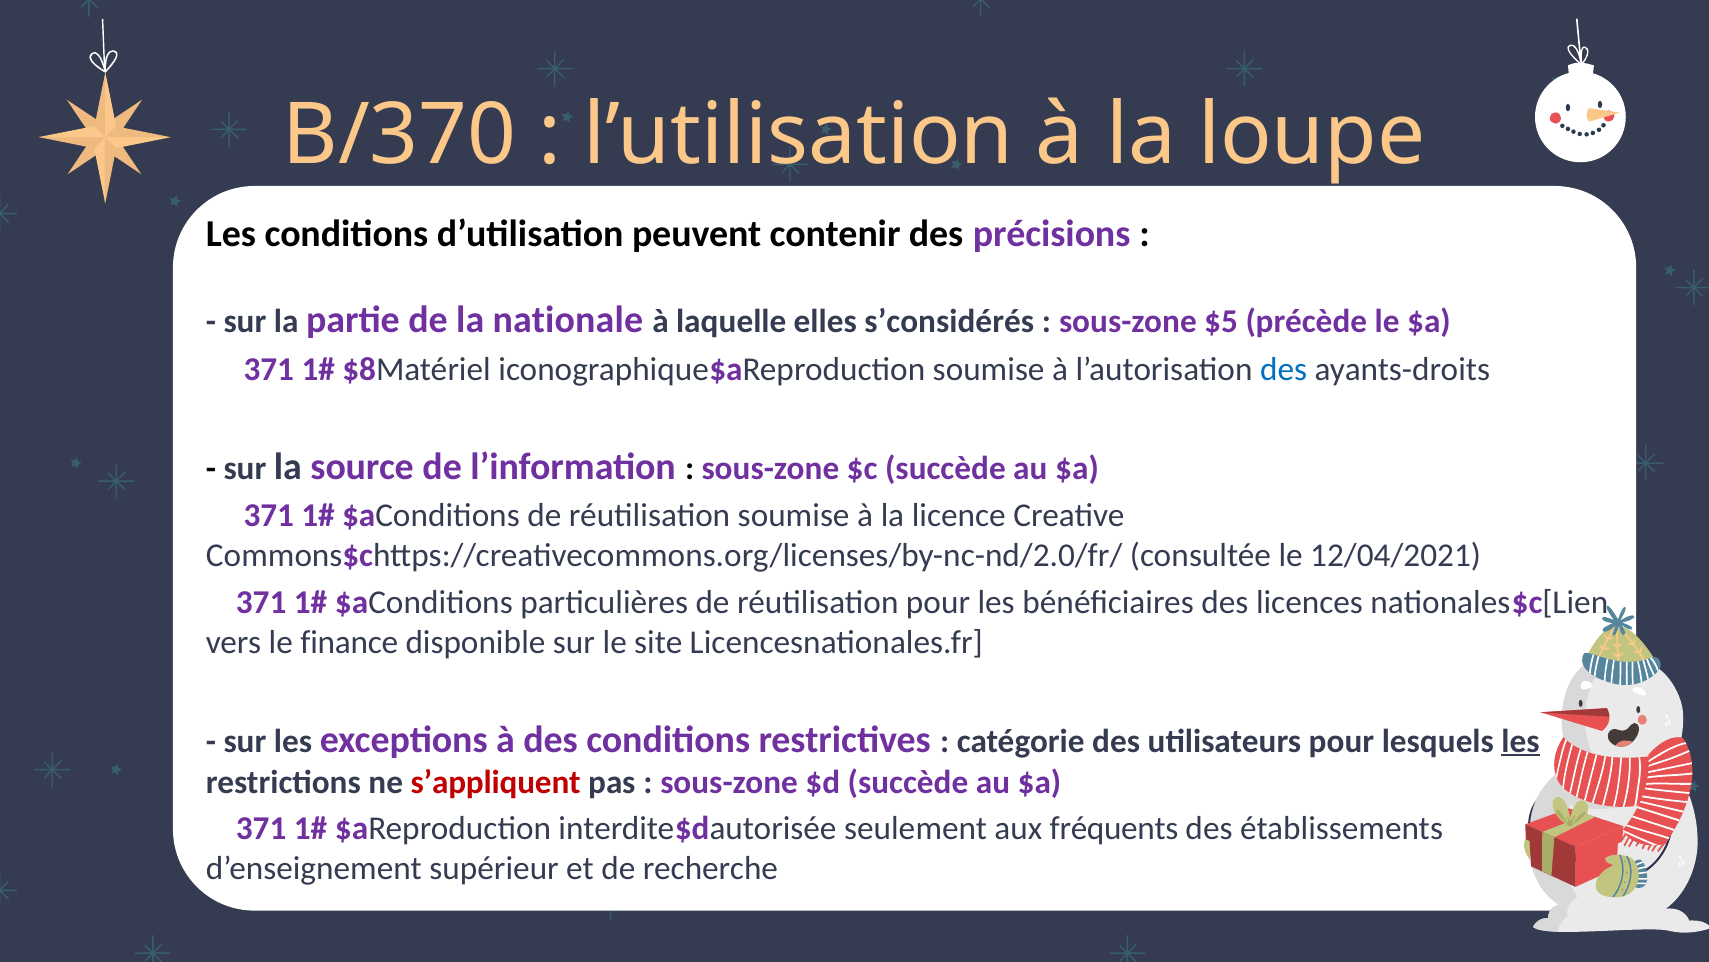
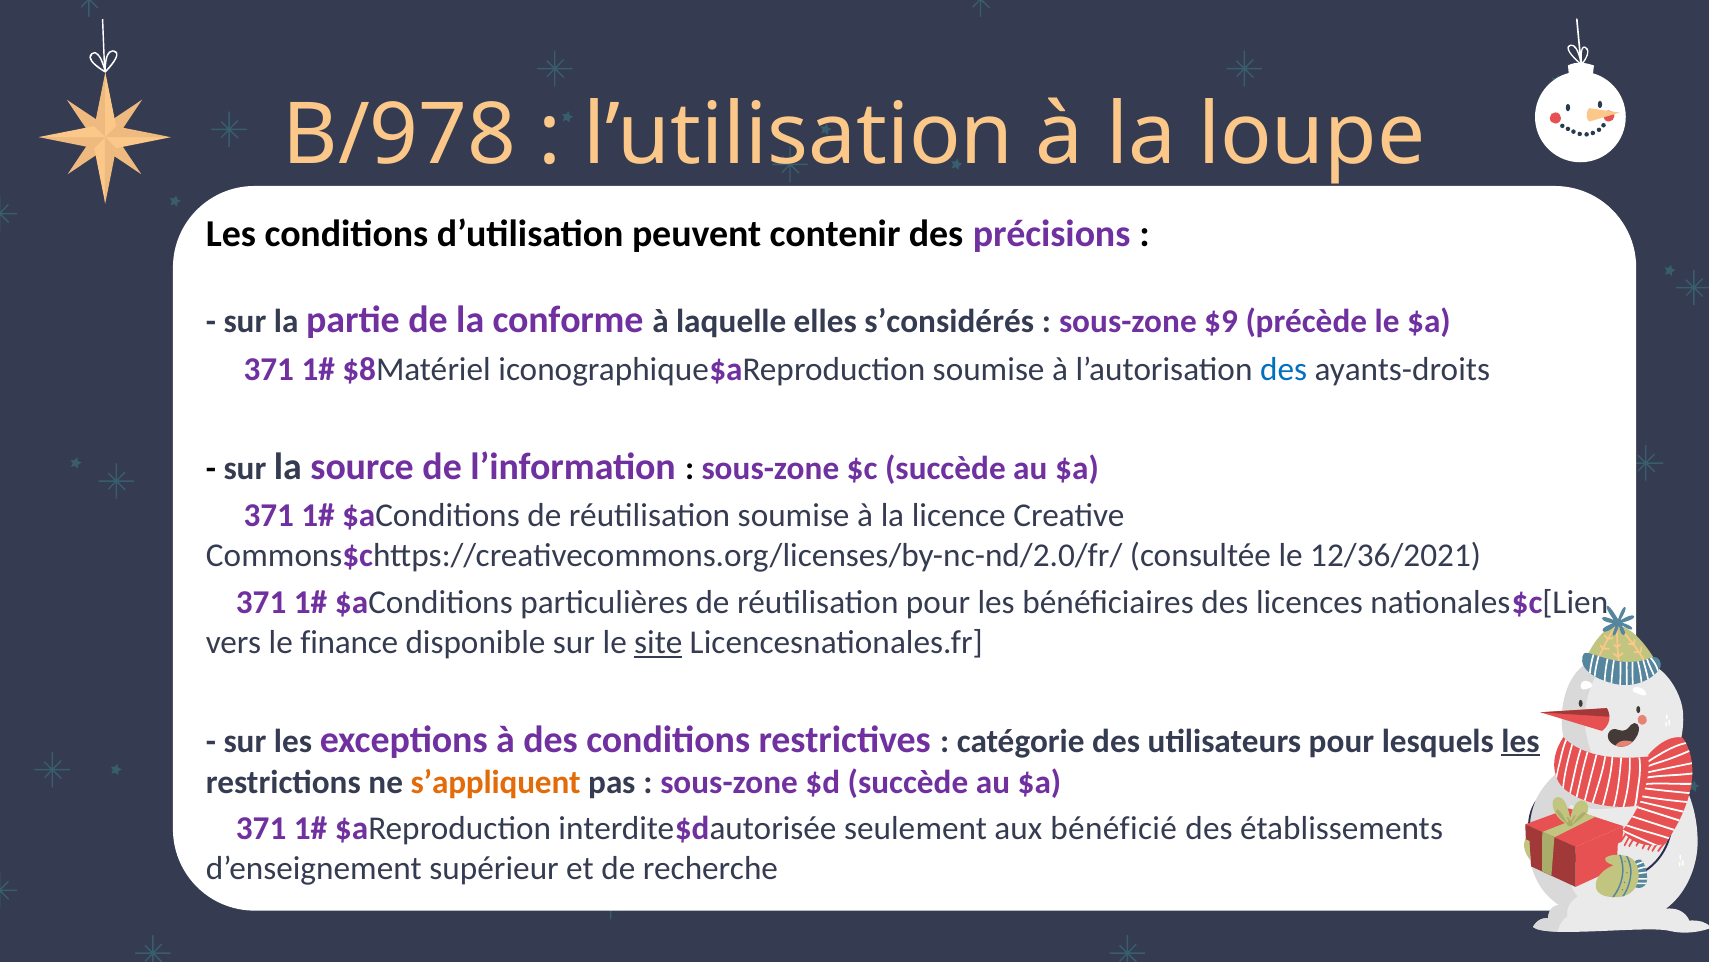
B/370: B/370 -> B/978 (399, 135)
nationale: nationale -> conforme (568, 320)
$5: $5 -> $9 (1221, 322)
12/04/2021: 12/04/2021 -> 12/36/2021 (1396, 555)
site underline: none -> present (658, 642)
s’appliquent colour: red -> orange (496, 781)
fréquents: fréquents -> bénéficié (1114, 828)
